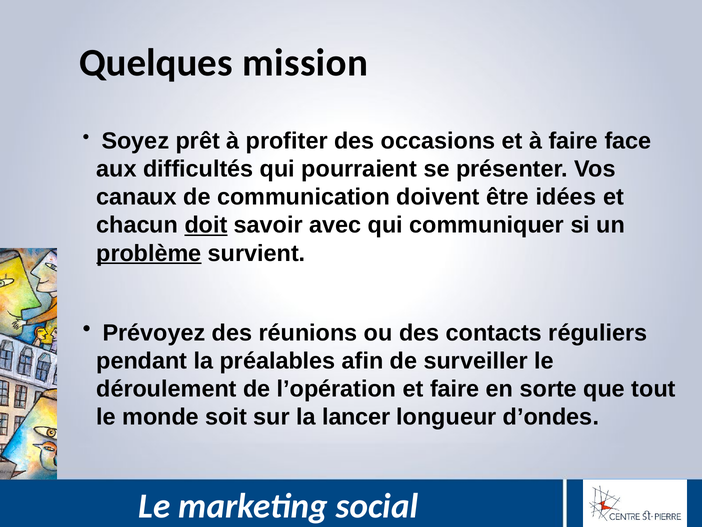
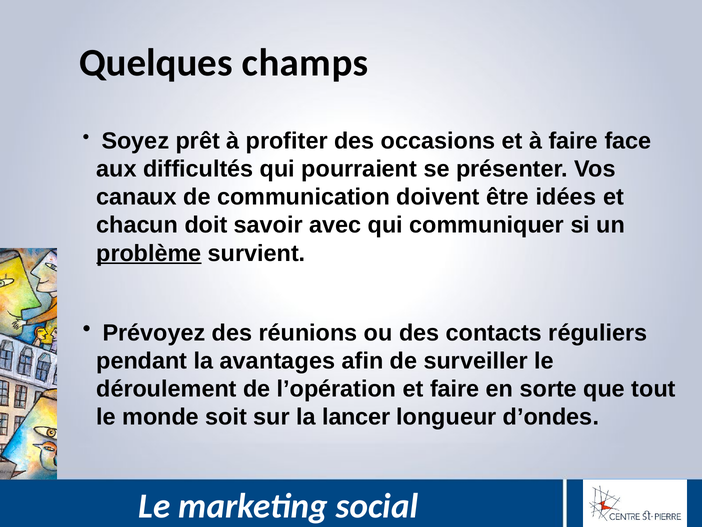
mission: mission -> champs (305, 63)
doit underline: present -> none (206, 225)
préalables: préalables -> avantages (277, 361)
